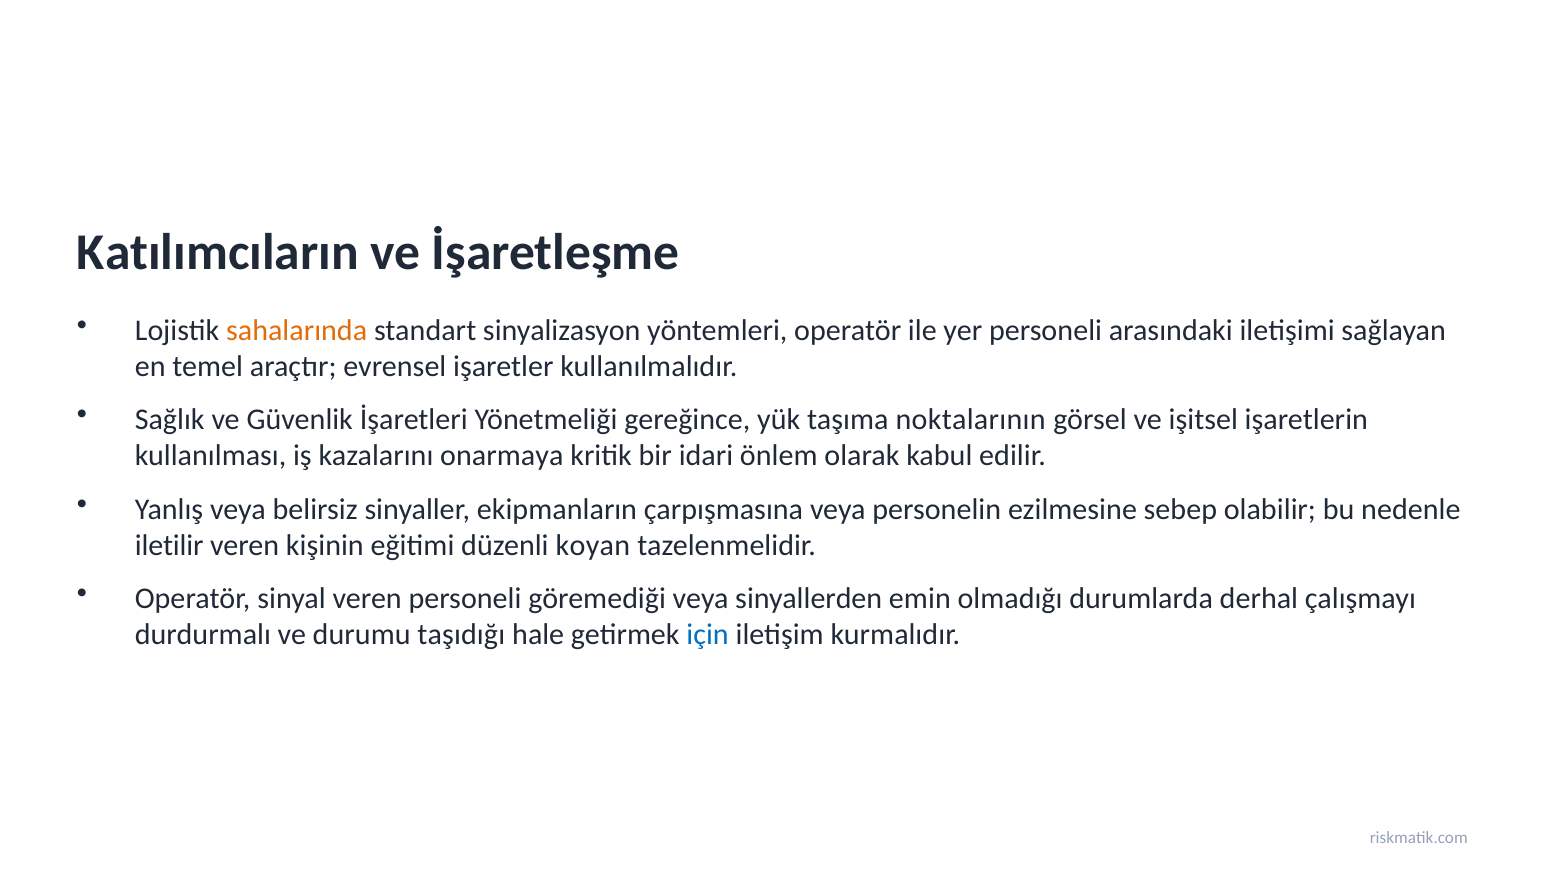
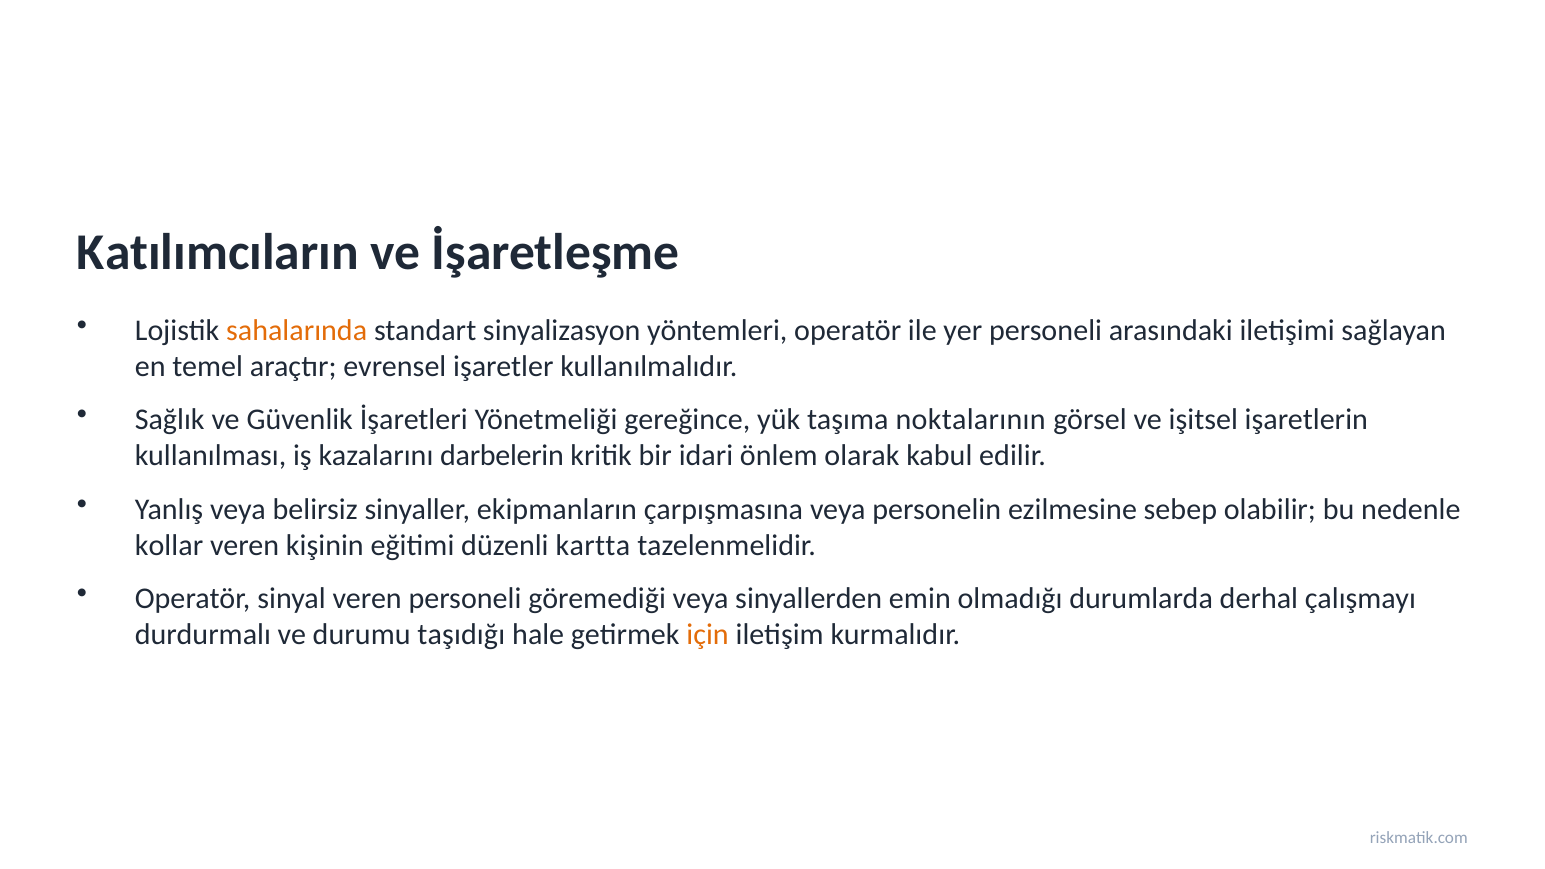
onarmaya: onarmaya -> darbelerin (502, 456)
iletilir: iletilir -> kollar (169, 545)
koyan: koyan -> kartta (593, 545)
için colour: blue -> orange (708, 635)
